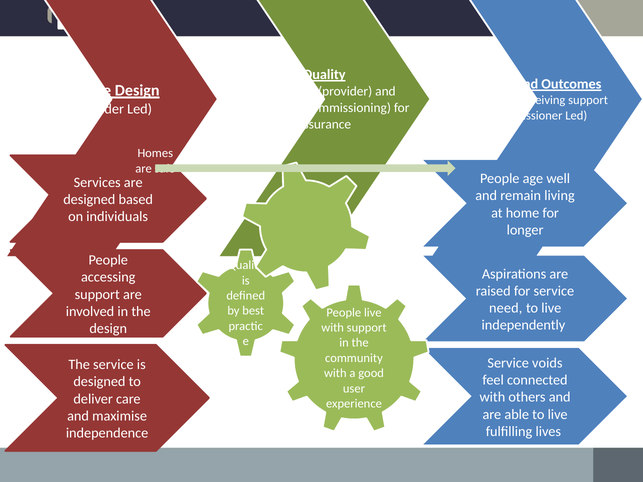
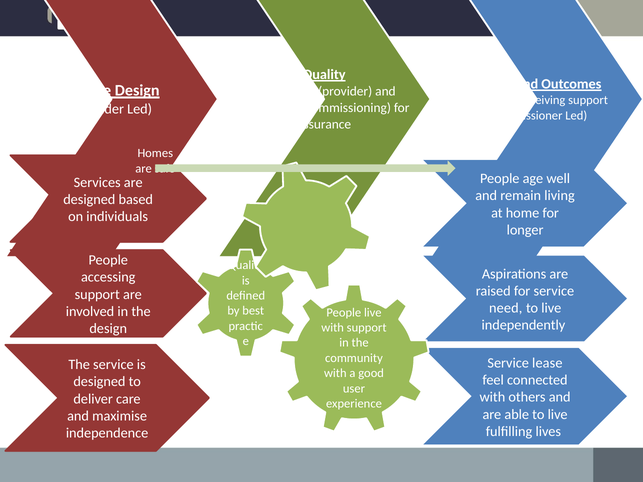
voids: voids -> lease (547, 363)
